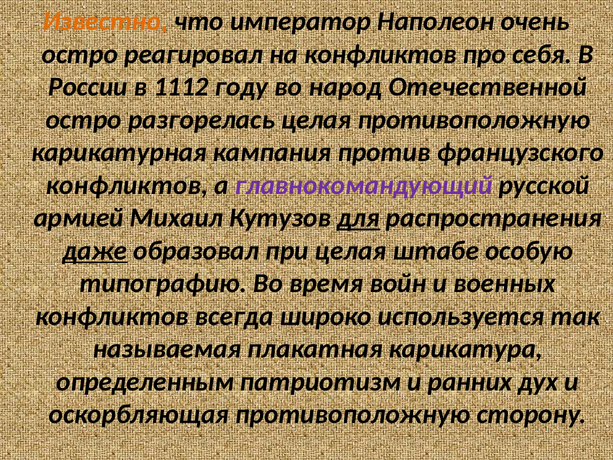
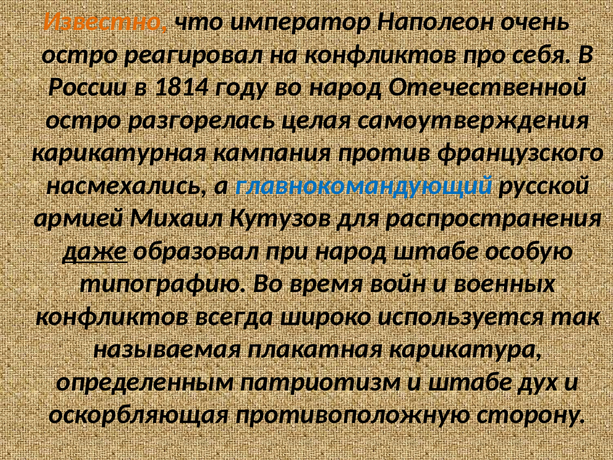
1112: 1112 -> 1814 (181, 87)
целая противоположную: противоположную -> самоутверждения (474, 120)
конфликтов: конфликтов -> насмехались (127, 185)
главнокомандующий colour: purple -> blue (364, 185)
для underline: present -> none (359, 218)
при целая: целая -> народ (351, 250)
и ранних: ранних -> штабе (470, 381)
